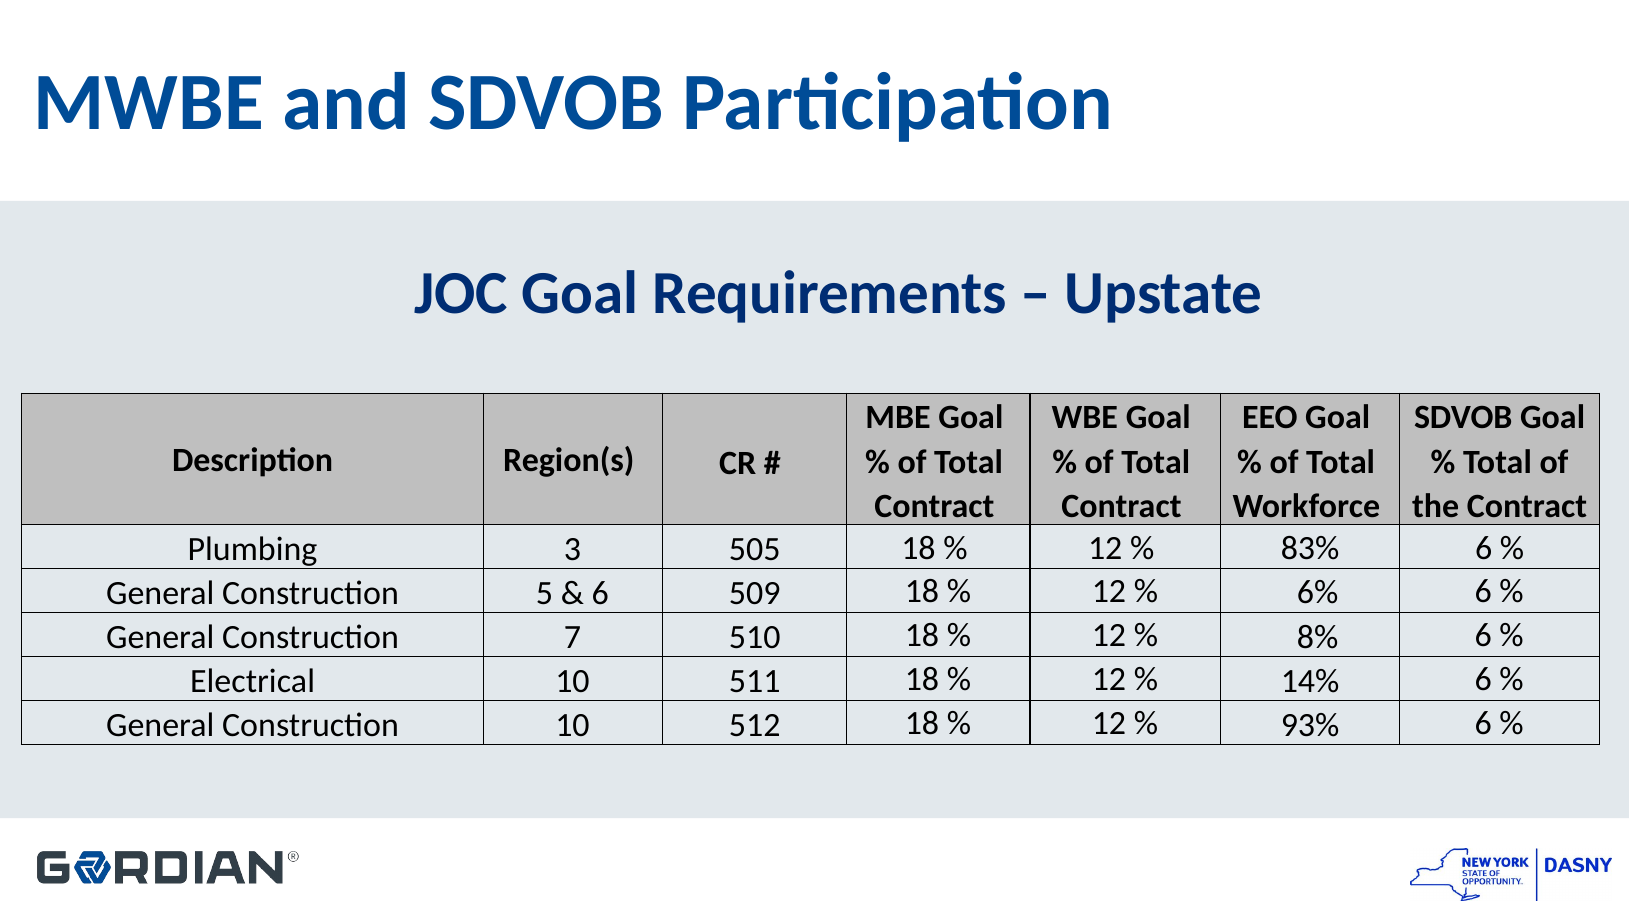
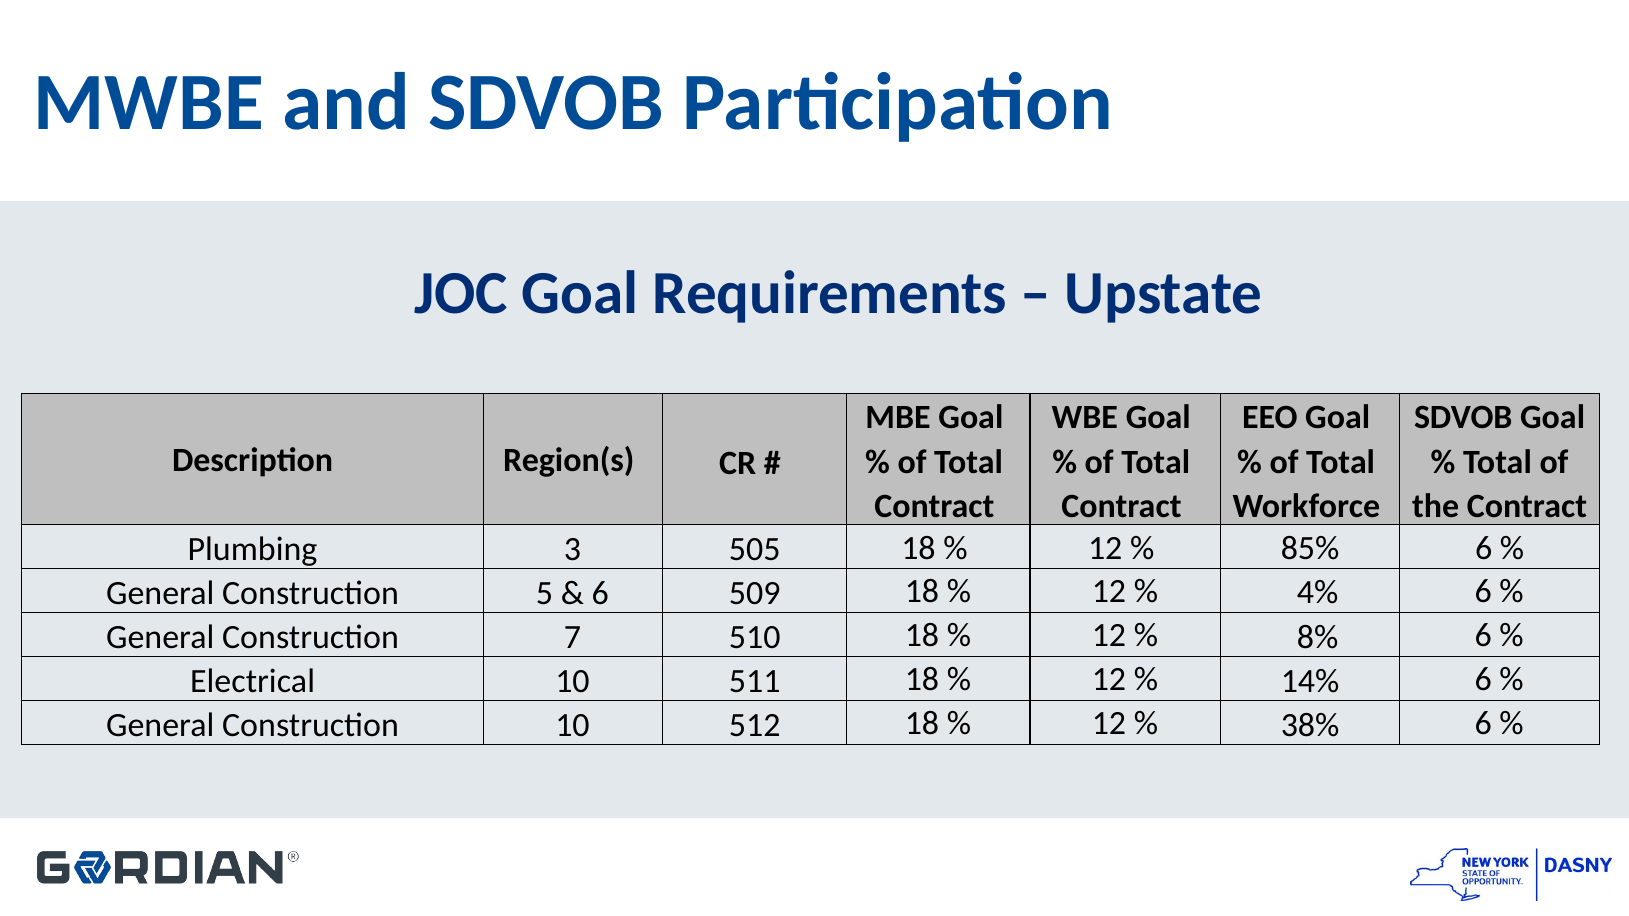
83%: 83% -> 85% (1310, 549)
6%: 6% -> 4% (1318, 593)
93%: 93% -> 38% (1310, 725)
